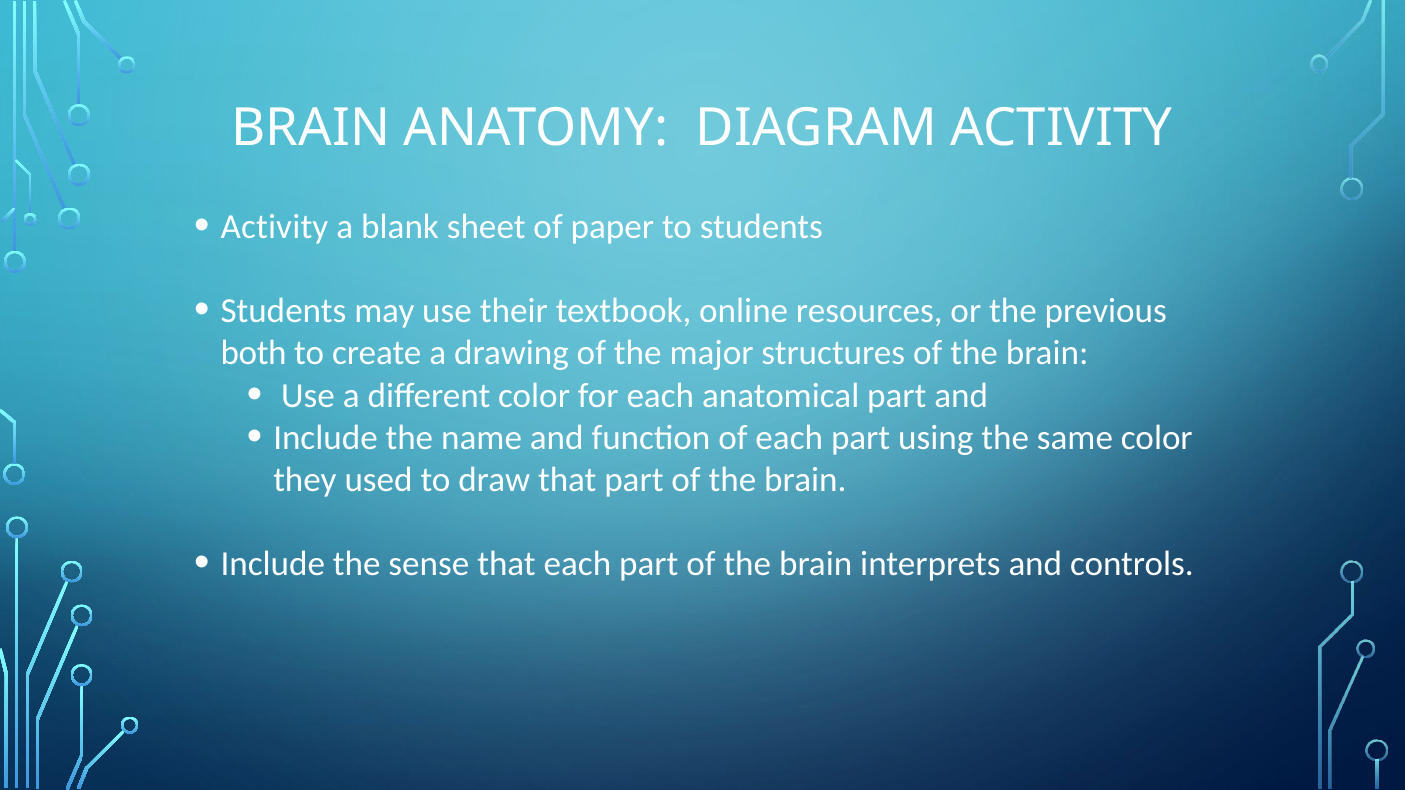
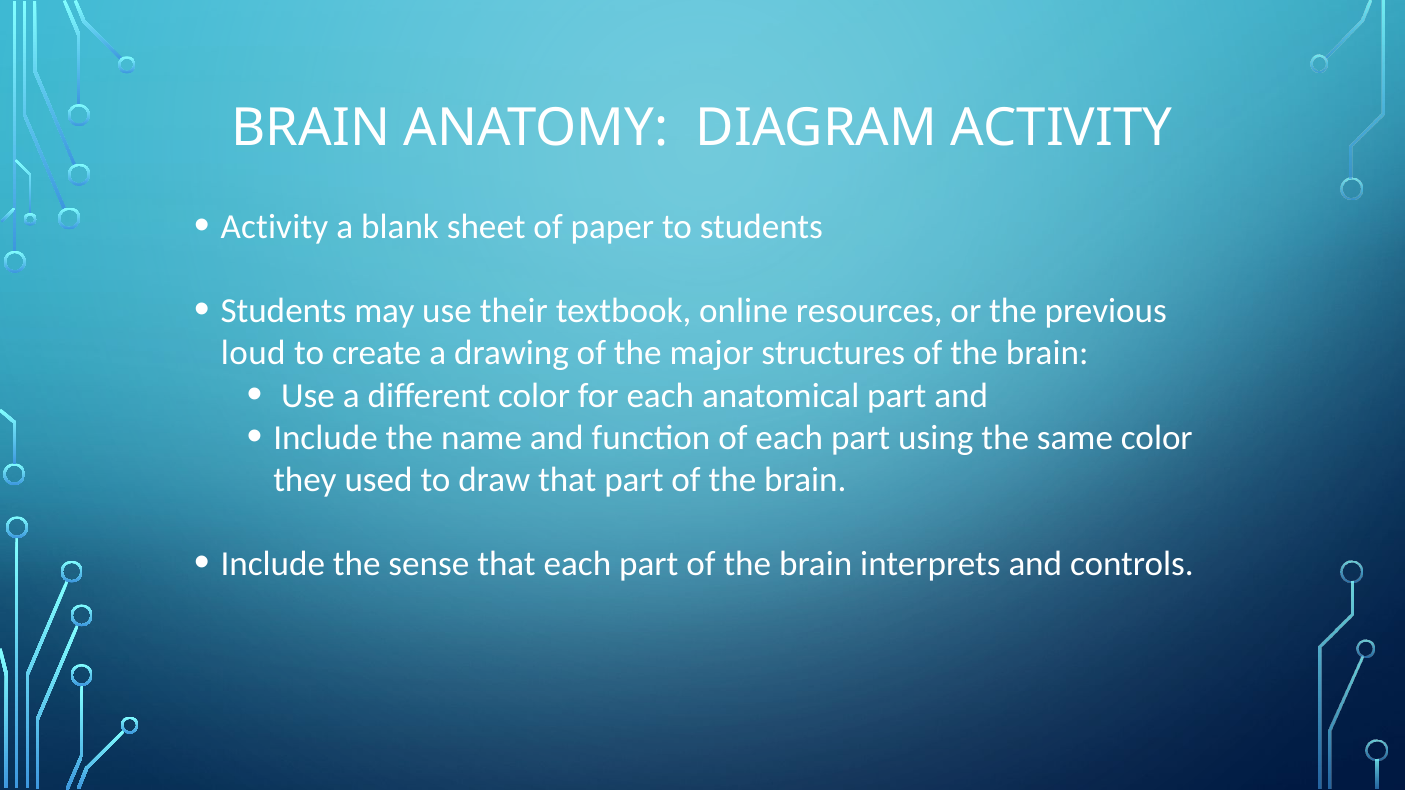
both: both -> loud (253, 353)
